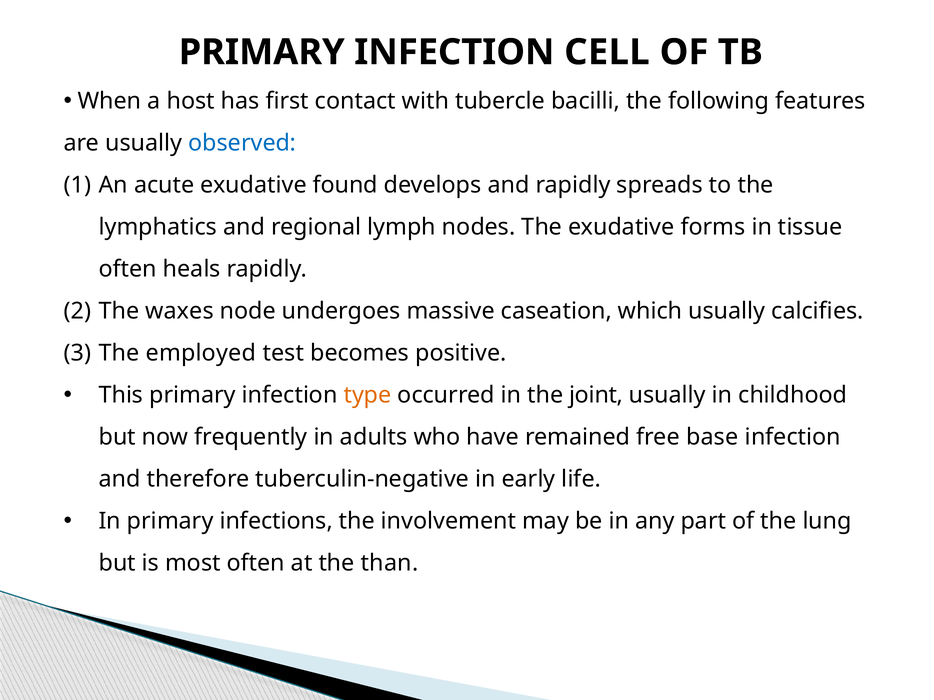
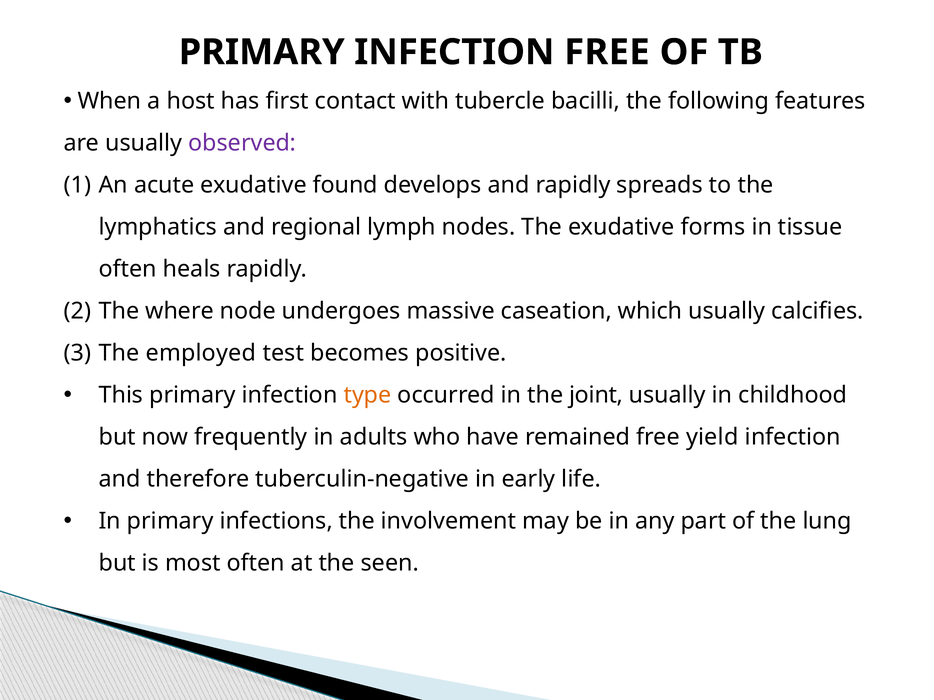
INFECTION CELL: CELL -> FREE (607, 52)
observed colour: blue -> purple (242, 143)
waxes: waxes -> where (180, 311)
base: base -> yield (712, 437)
than: than -> seen (390, 564)
